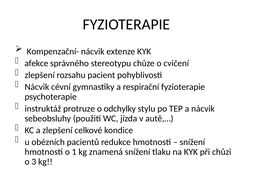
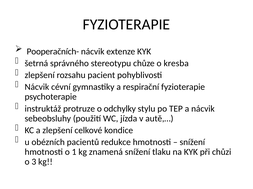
Kompenzační-: Kompenzační- -> Pooperačních- (53, 52)
afekce: afekce -> šetrná (36, 64)
cvičení: cvičení -> kresba (176, 64)
